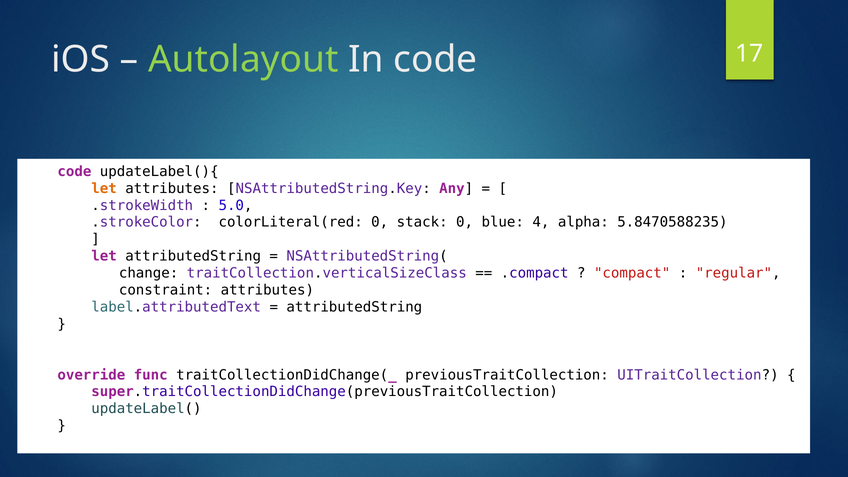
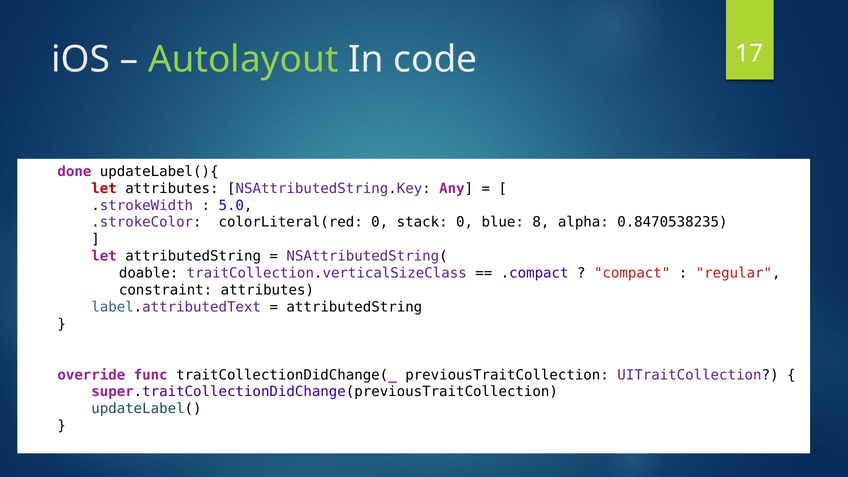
code: code -> done (74, 171)
let colour: orange -> red (104, 188)
4: 4 -> 8 (541, 222)
5.8470588235: 5.8470588235 -> 0.8470538235 (672, 222)
change: change -> doable (149, 273)
